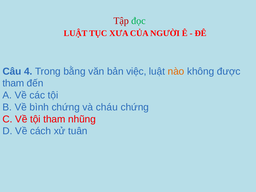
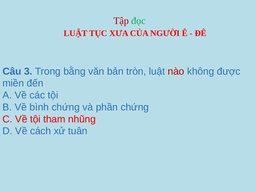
4: 4 -> 3 (28, 71)
việc: việc -> tròn (136, 71)
nào colour: orange -> red (176, 71)
tham: tham -> miền (13, 83)
cháu: cháu -> phần (107, 107)
